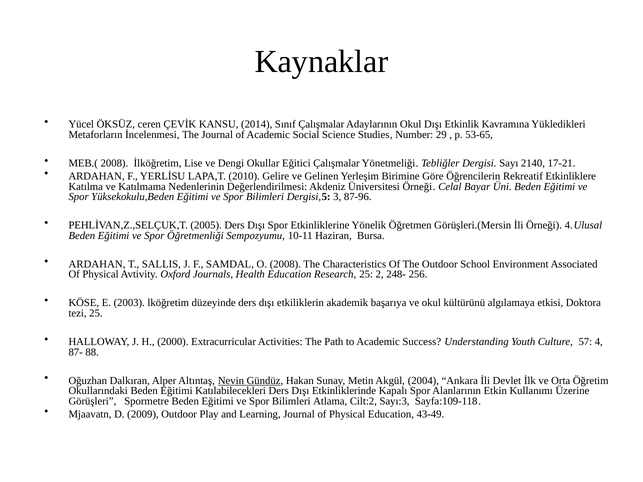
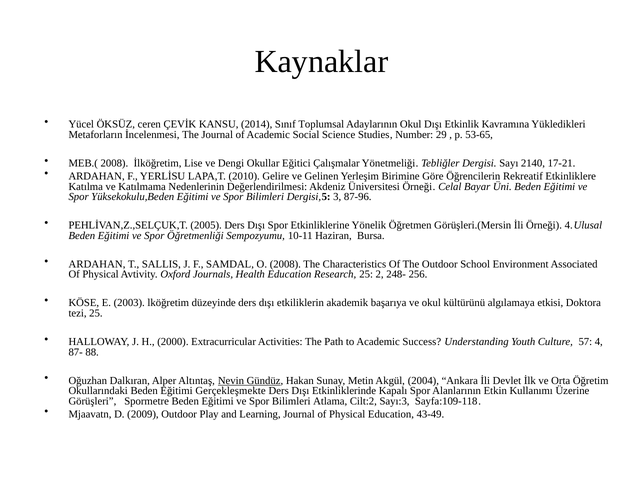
Sınıf Çalışmalar: Çalışmalar -> Toplumsal (321, 124)
Katılabilecekleri: Katılabilecekleri -> Gerçekleşmekte (231, 391)
